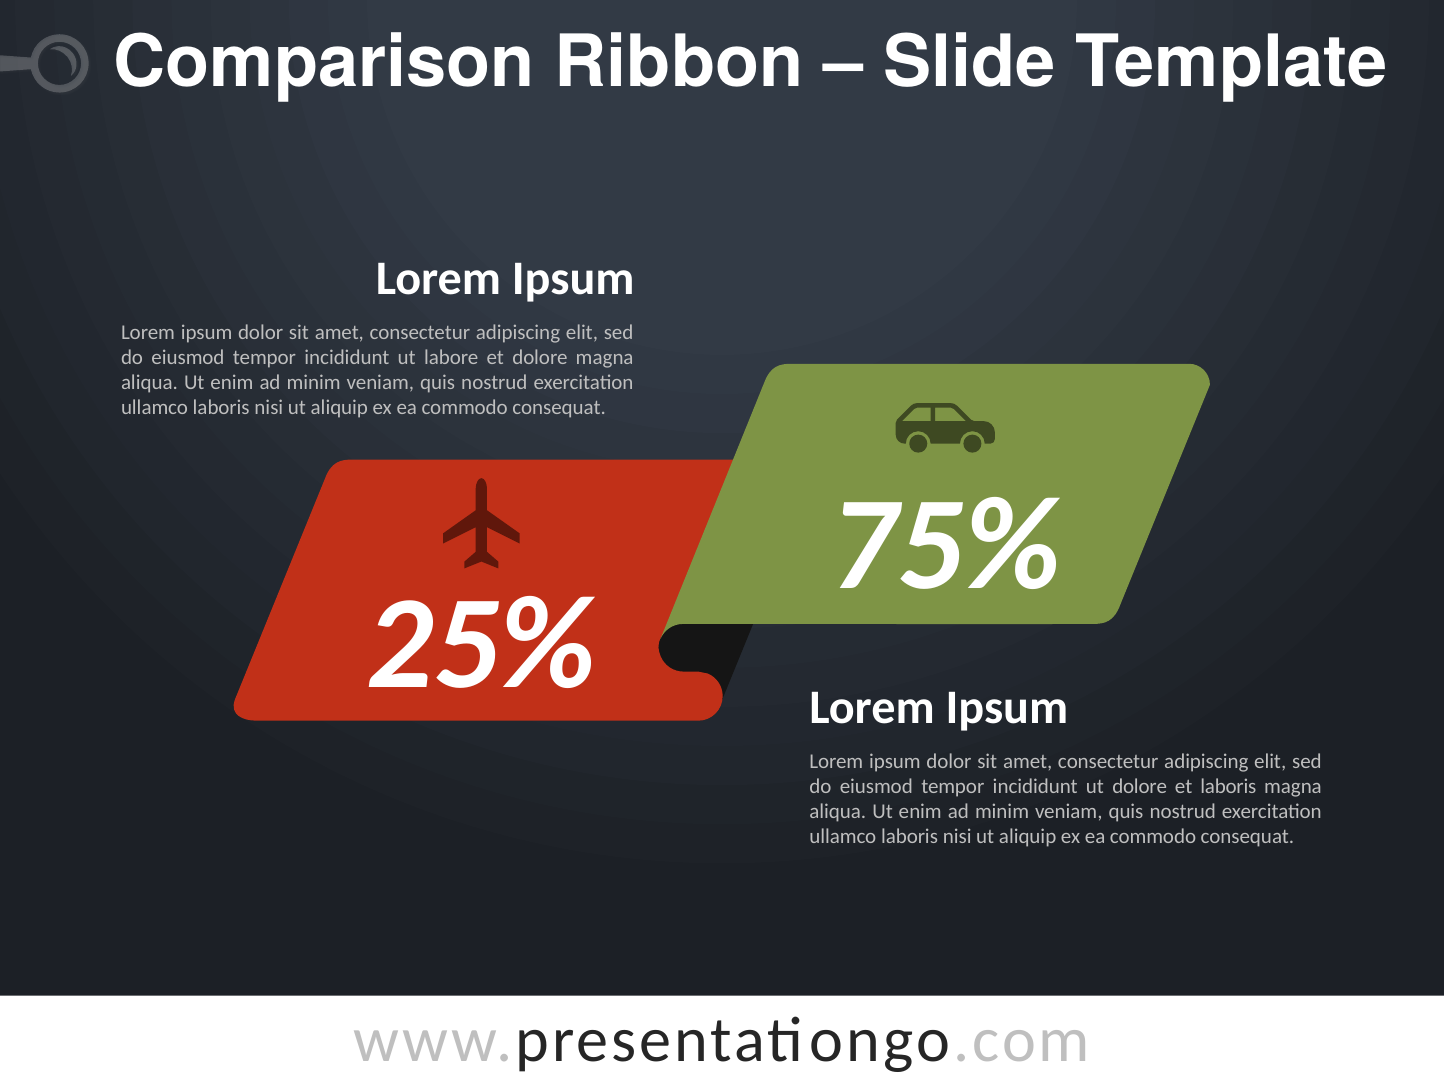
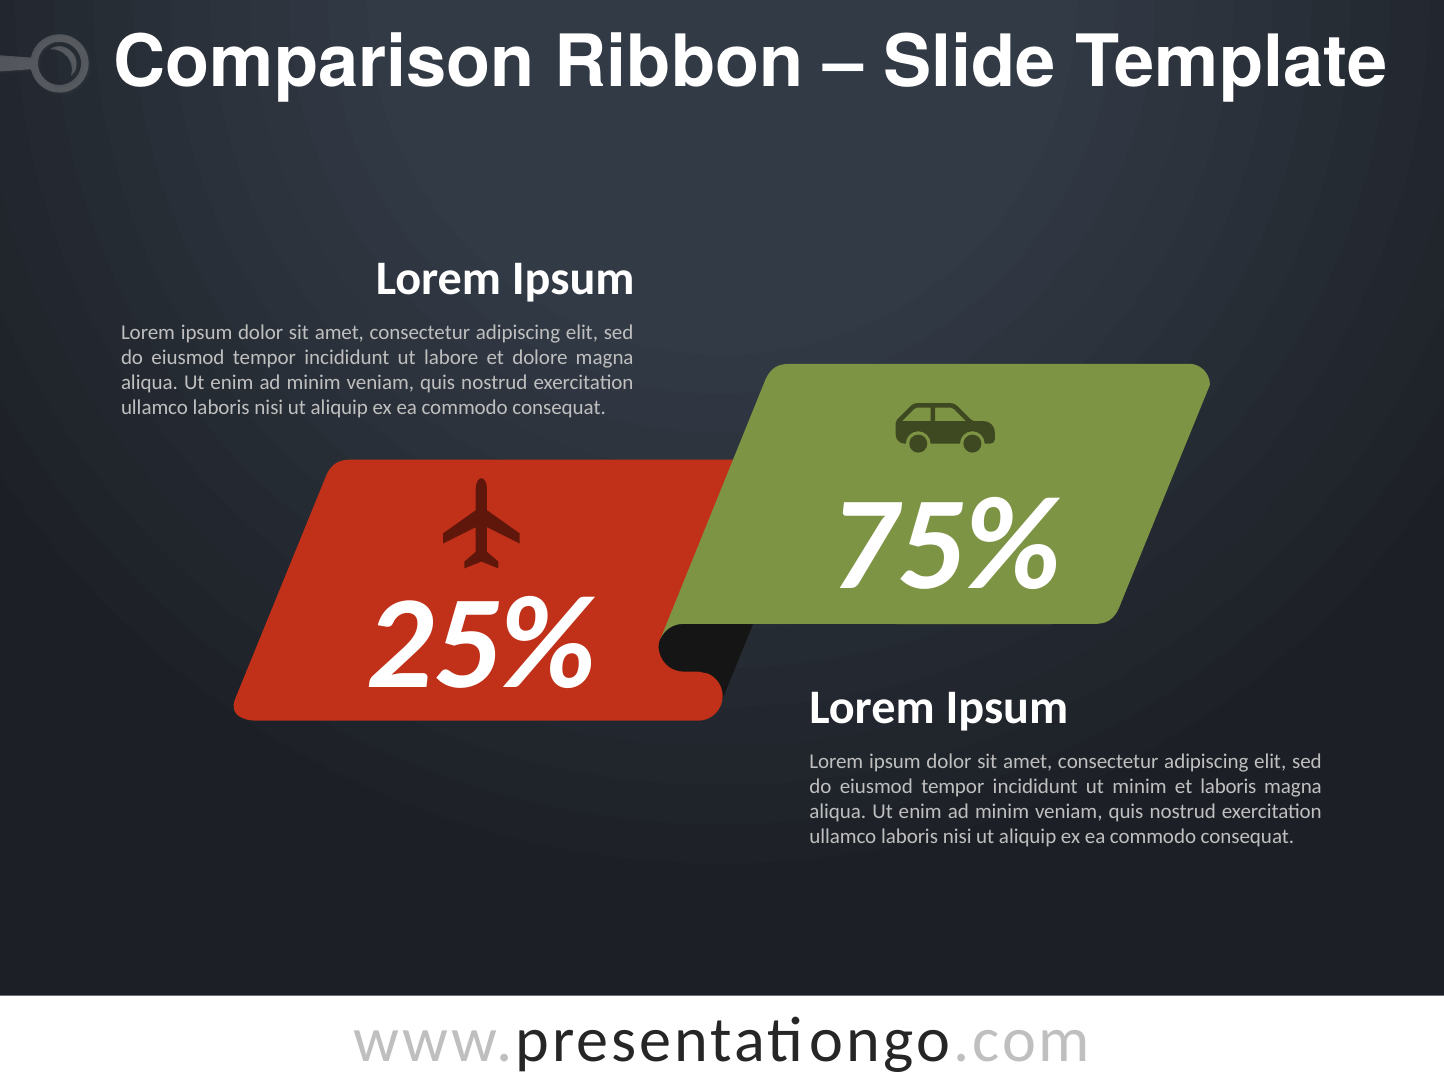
ut dolore: dolore -> minim (1140, 786)
